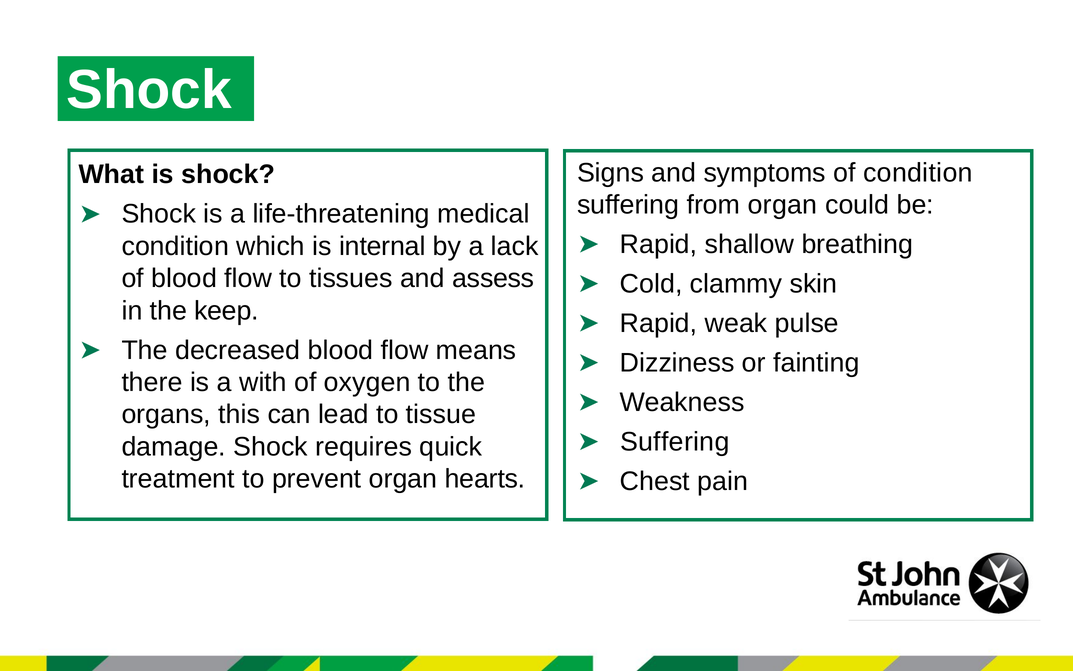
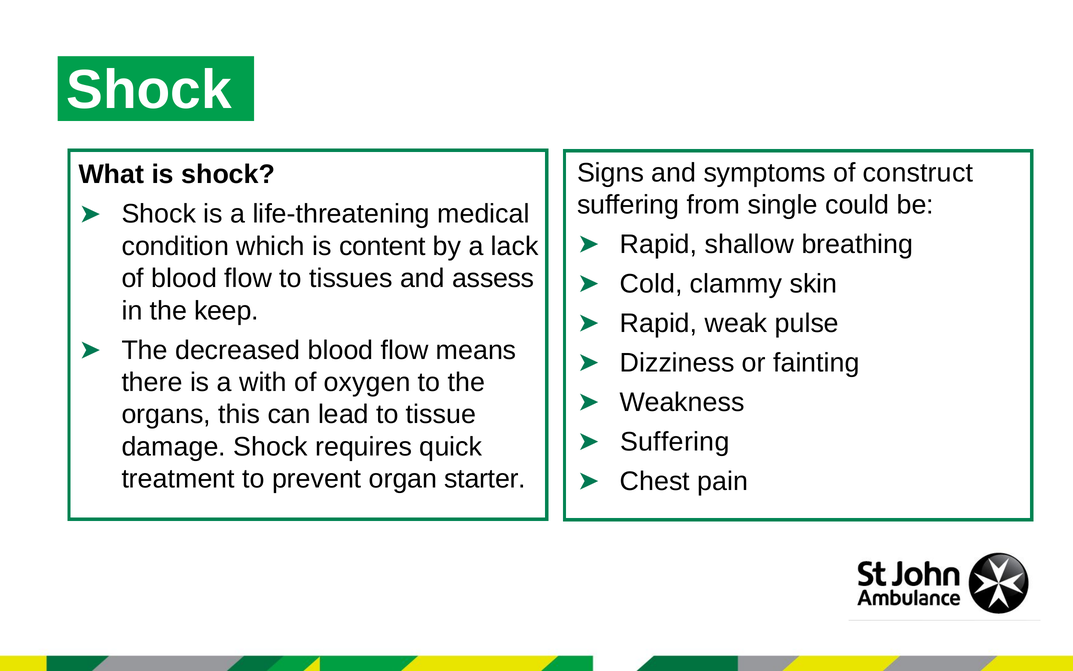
of condition: condition -> construct (918, 173)
from organ: organ -> single (783, 205)
internal: internal -> content (382, 246)
hearts: hearts -> starter (485, 479)
